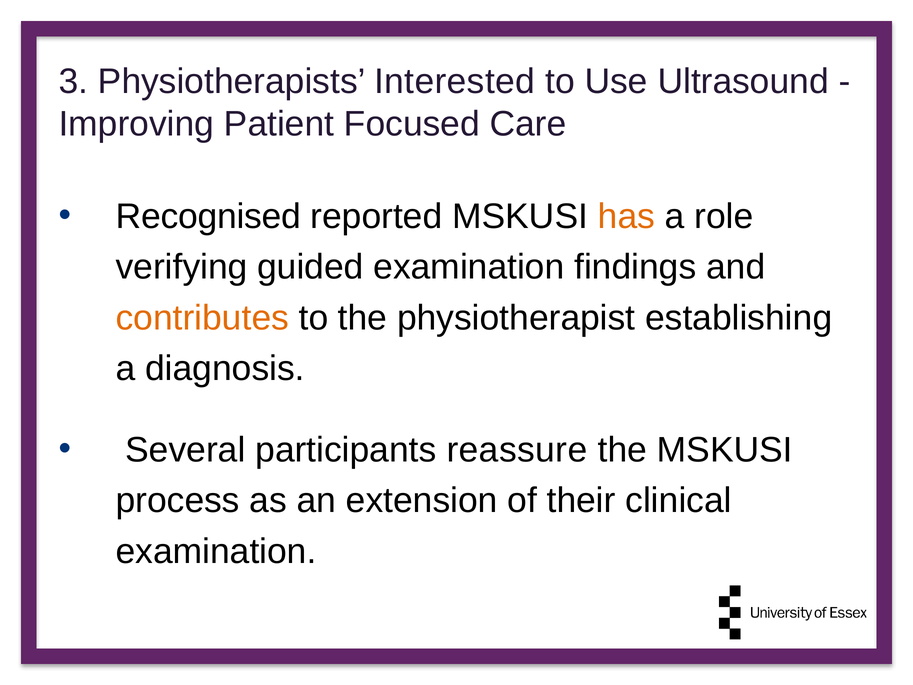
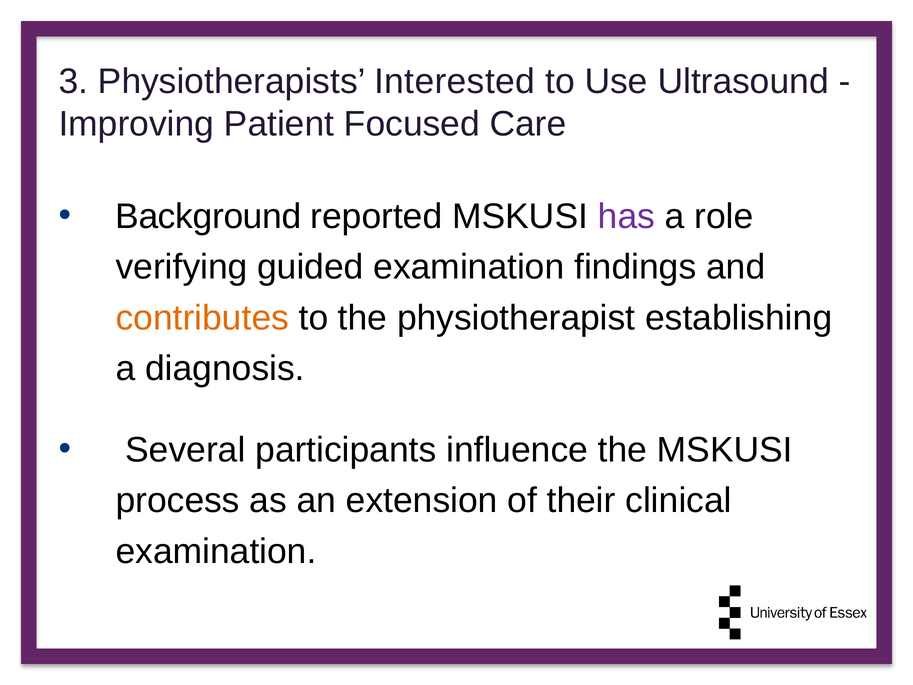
Recognised: Recognised -> Background (208, 216)
has colour: orange -> purple (626, 216)
reassure: reassure -> influence (517, 450)
